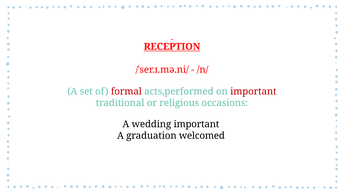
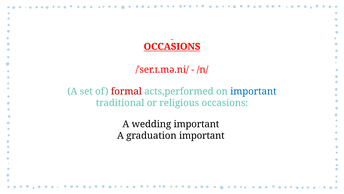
RECEPTION: RECEPTION -> OCCASIONS (172, 47)
important colour: red -> blue (253, 91)
graduation welcomed: welcomed -> important (202, 135)
